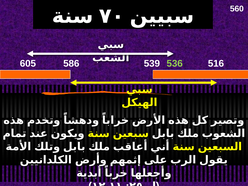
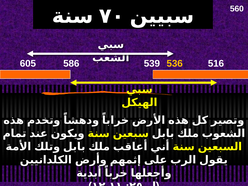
536 colour: light green -> yellow (175, 63)
